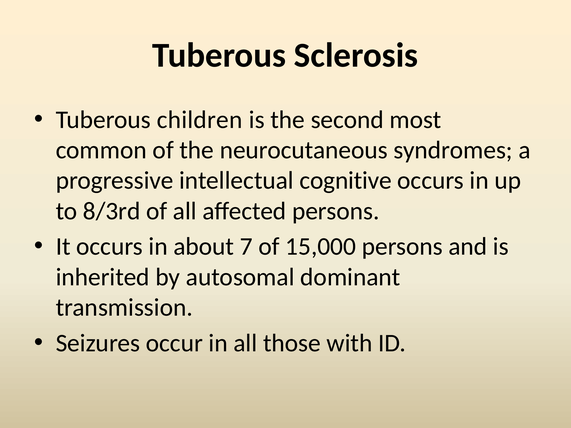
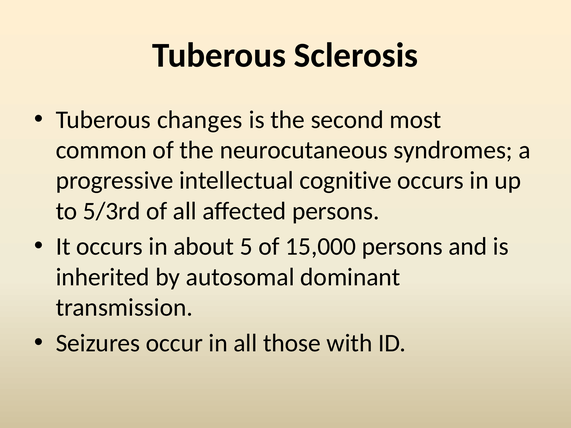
children: children -> changes (200, 120)
8/3rd: 8/3rd -> 5/3rd (112, 211)
7: 7 -> 5 (246, 247)
